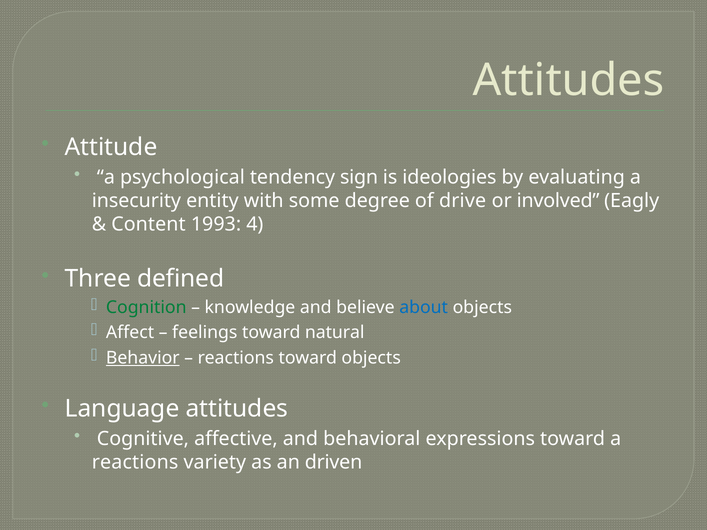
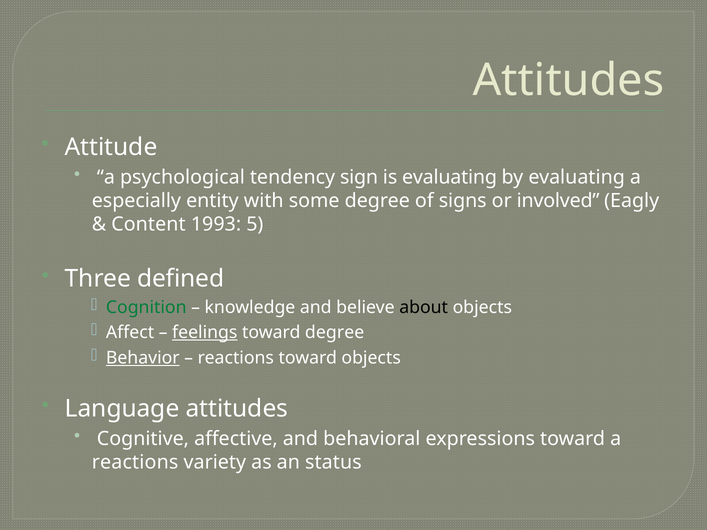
is ideologies: ideologies -> evaluating (449, 177)
insecurity: insecurity -> especially (136, 201)
drive: drive -> signs (463, 201)
4: 4 -> 5 (255, 224)
about colour: blue -> black (424, 308)
feelings underline: none -> present (205, 333)
toward natural: natural -> degree (335, 333)
driven: driven -> status (333, 462)
